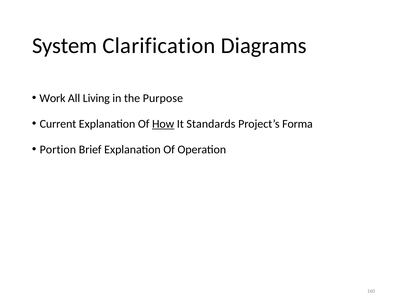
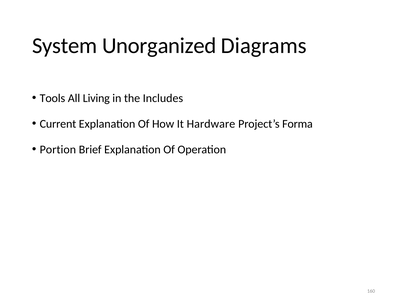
Clarification: Clarification -> Unorganized (159, 46)
Work: Work -> Tools (52, 98)
Purpose: Purpose -> Includes (163, 98)
How underline: present -> none (163, 124)
Standards: Standards -> Hardware (211, 124)
